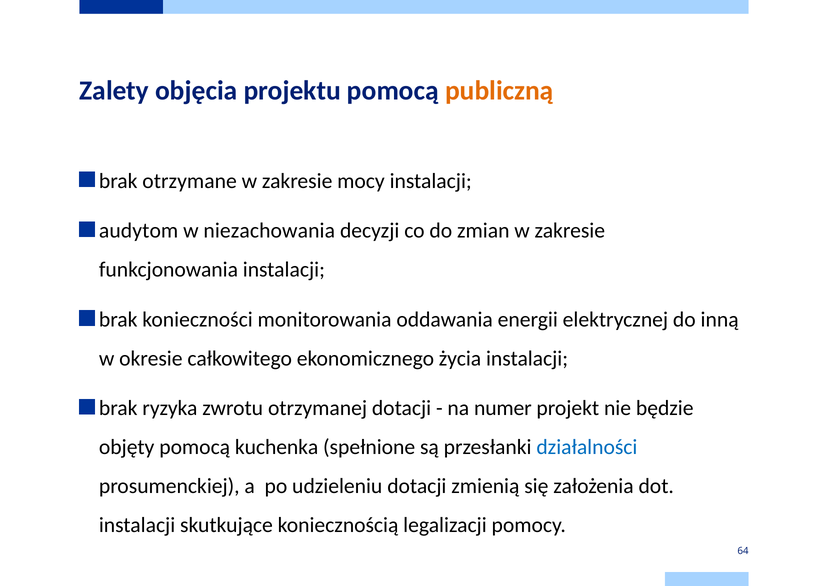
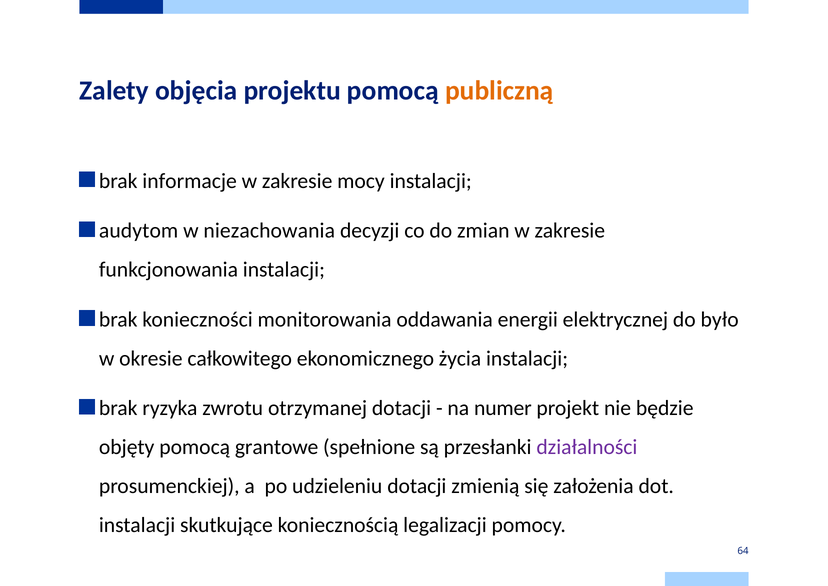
otrzymane: otrzymane -> informacje (190, 181)
inną: inną -> było (720, 319)
kuchenka: kuchenka -> grantowe (277, 447)
działalności colour: blue -> purple (587, 447)
